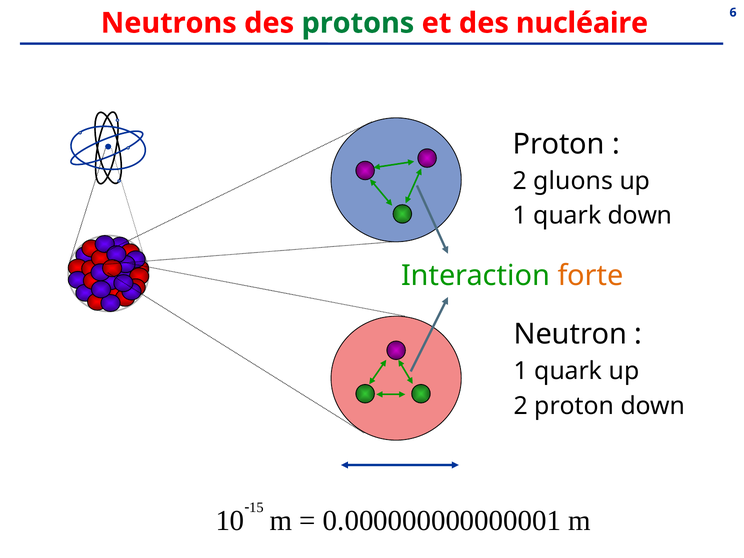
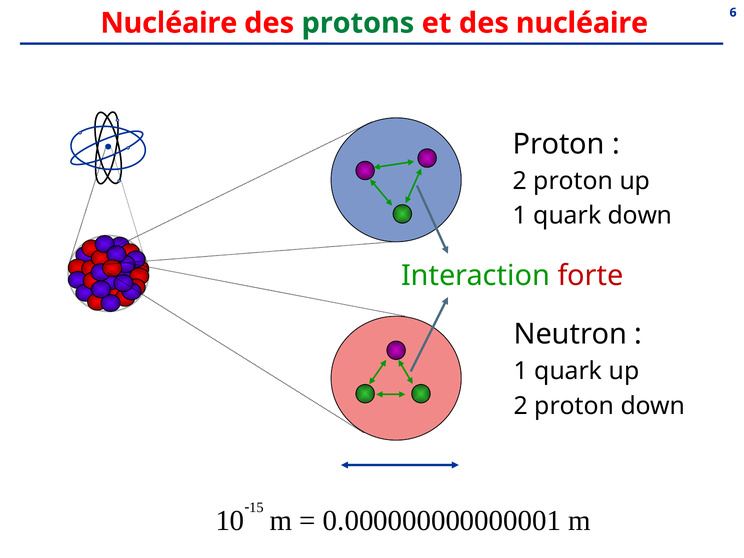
Neutrons: Neutrons -> Nucléaire (169, 23)
gluons: gluons -> proton (573, 181)
forte colour: orange -> red (591, 276)
